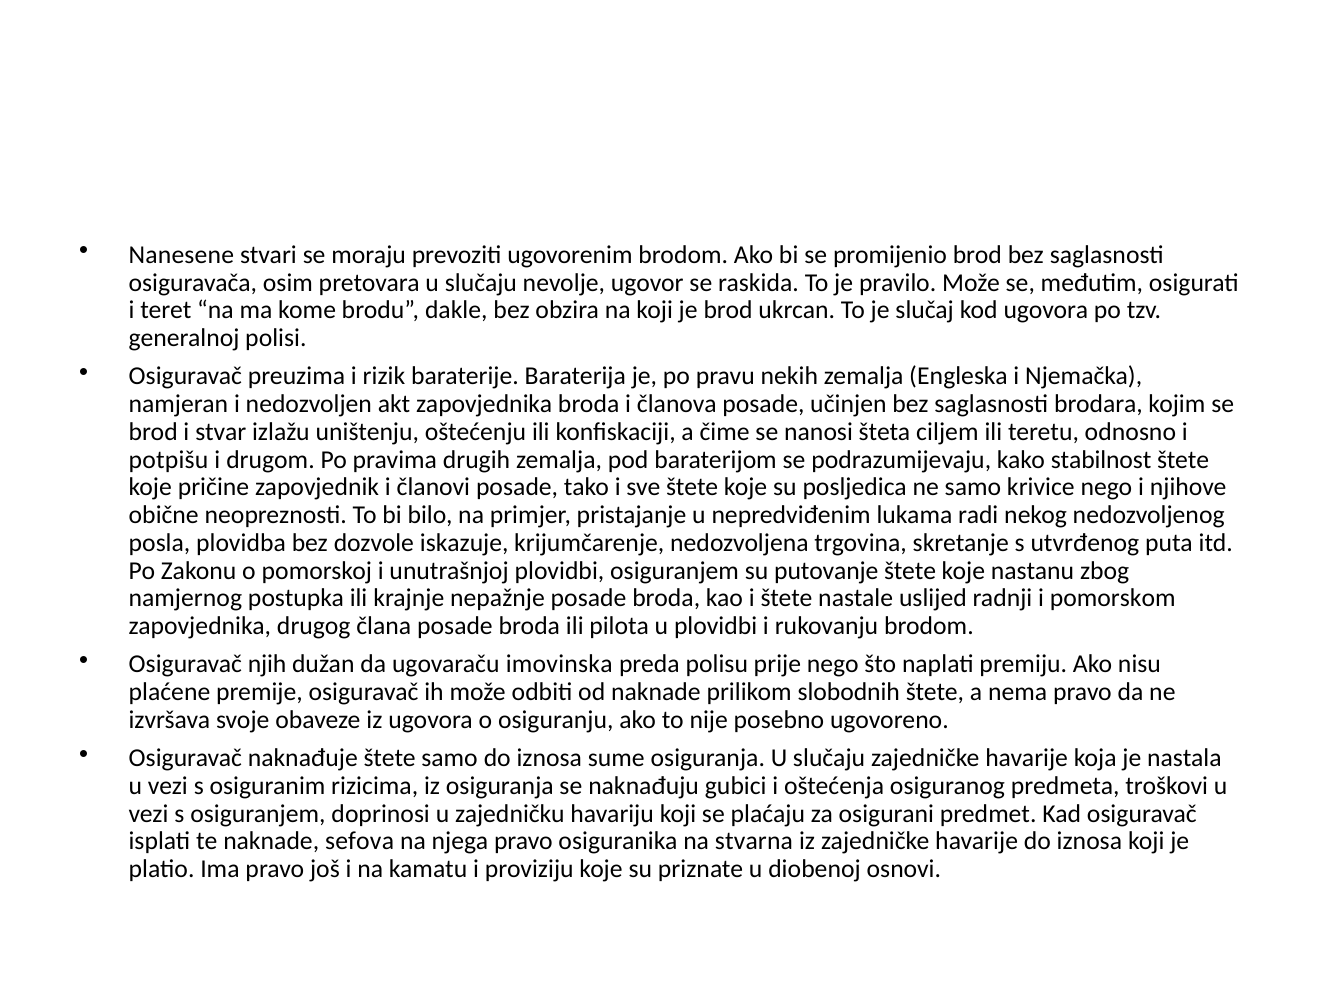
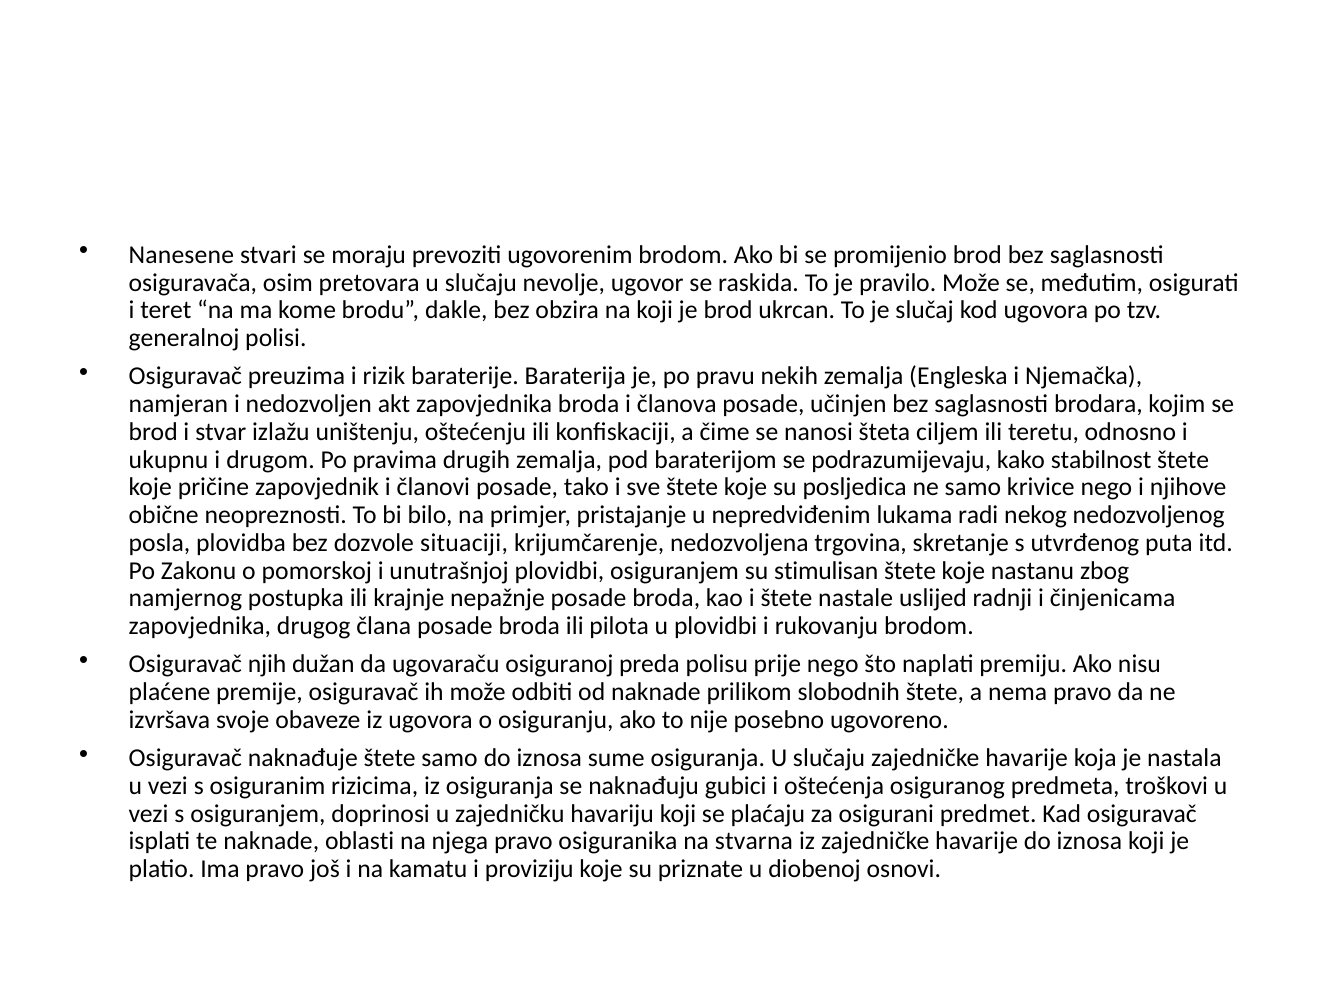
potpišu: potpišu -> ukupnu (169, 460)
iskazuje: iskazuje -> situaciji (464, 543)
putovanje: putovanje -> stimulisan (826, 571)
pomorskom: pomorskom -> činjenicama (1113, 598)
imovinska: imovinska -> osiguranoj (559, 664)
sefova: sefova -> oblasti (360, 841)
